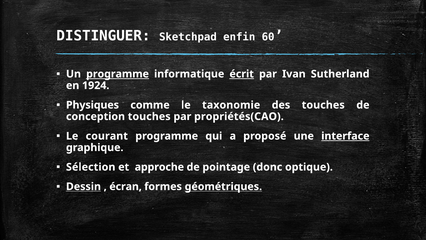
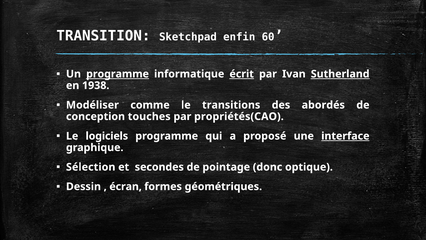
DISTINGUER: DISTINGUER -> TRANSITION (103, 36)
Sutherland underline: none -> present (340, 74)
1924: 1924 -> 1938 (96, 85)
Physiques: Physiques -> Modéliser (92, 105)
taxonomie: taxonomie -> transitions (231, 105)
des touches: touches -> abordés (323, 105)
courant: courant -> logiciels (107, 136)
approche: approche -> secondes (159, 167)
Dessin underline: present -> none (83, 186)
géométriques underline: present -> none (223, 186)
